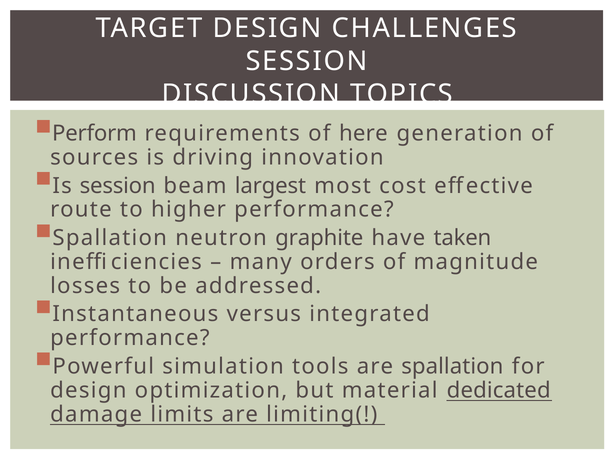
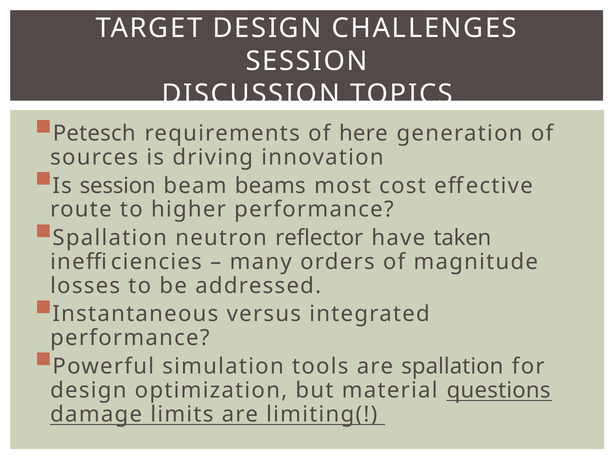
Perform: Perform -> Petesch (94, 134)
largest: largest -> beams (270, 186)
graphite: graphite -> reflector (319, 238)
dedicated: dedicated -> questions (499, 391)
